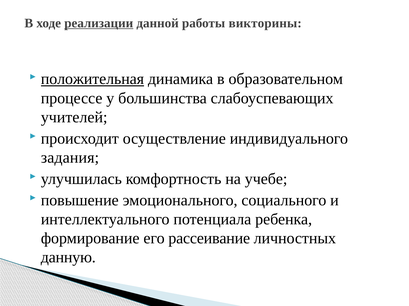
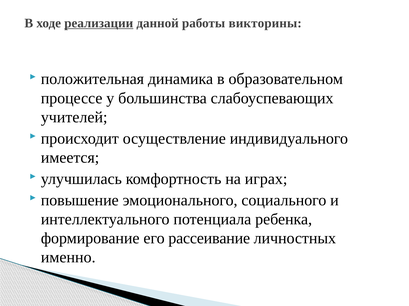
положительная underline: present -> none (92, 79)
задания: задания -> имеется (70, 158)
учебе: учебе -> играх (266, 179)
данную: данную -> именно (68, 258)
